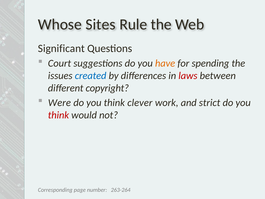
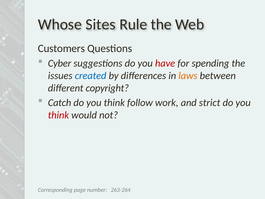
Significant: Significant -> Customers (61, 48)
Court: Court -> Cyber (60, 63)
have colour: orange -> red (165, 63)
laws colour: red -> orange (188, 76)
Were: Were -> Catch (60, 102)
clever: clever -> follow (140, 102)
